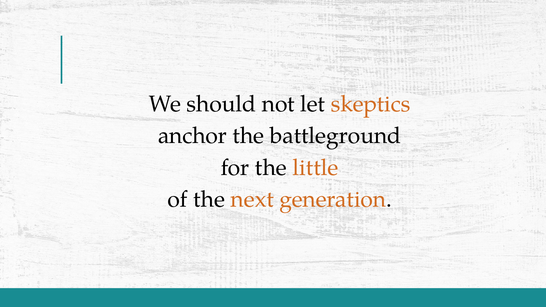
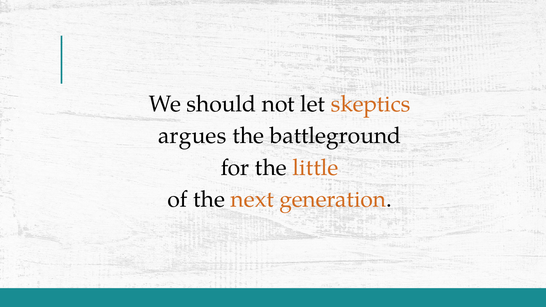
anchor: anchor -> argues (192, 136)
